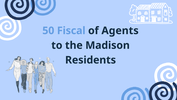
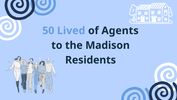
Fiscal: Fiscal -> Lived (71, 31)
